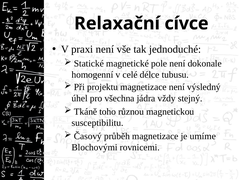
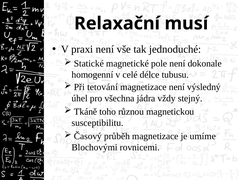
cívce: cívce -> musí (186, 23)
projektu: projektu -> tetování (102, 87)
